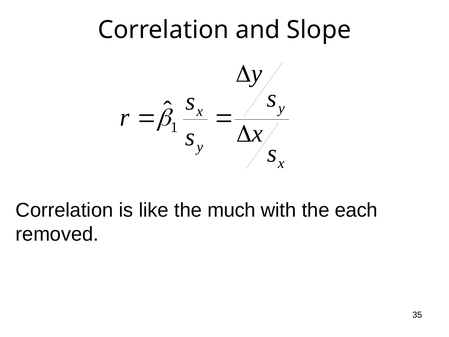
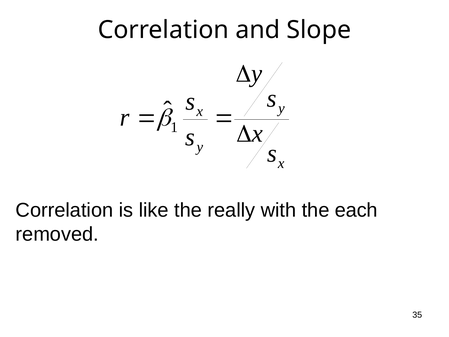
much: much -> really (231, 210)
